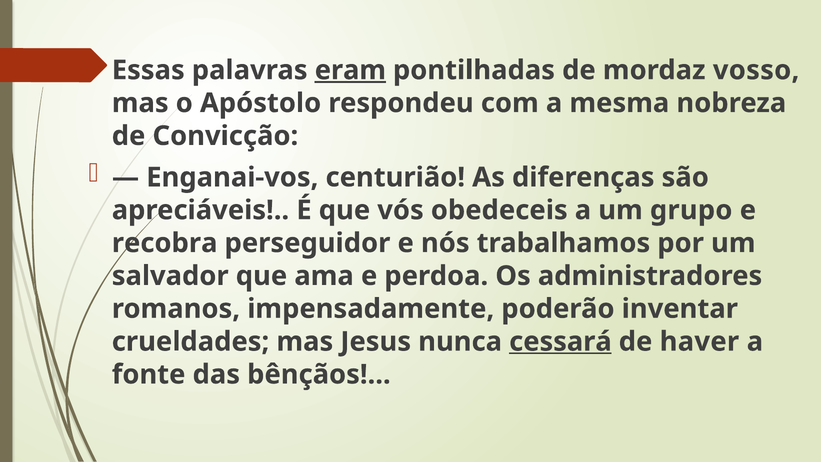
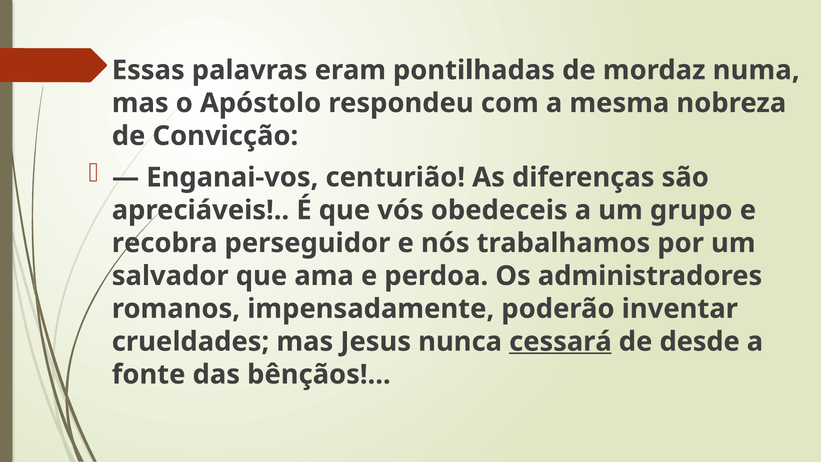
eram underline: present -> none (350, 70)
vosso: vosso -> numa (756, 70)
haver: haver -> desde (700, 342)
